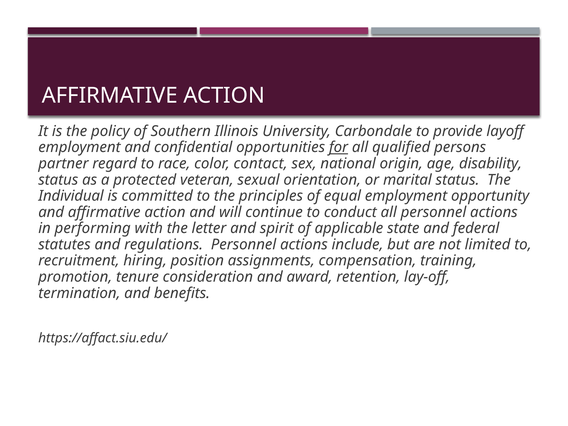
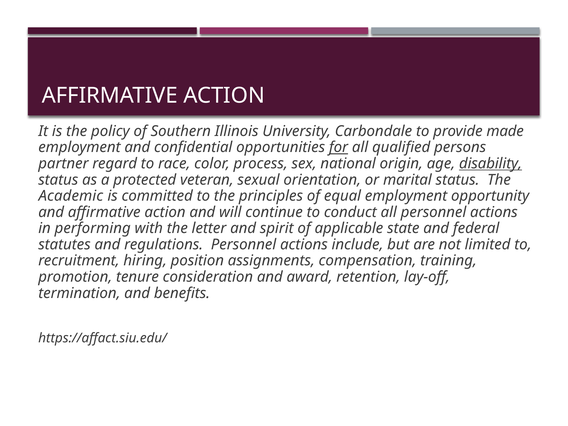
layoff: layoff -> made (505, 131)
contact: contact -> process (261, 164)
disability underline: none -> present (490, 164)
Individual: Individual -> Academic (71, 196)
